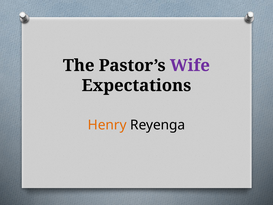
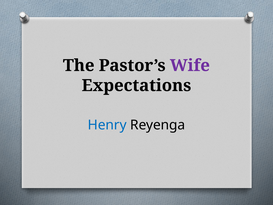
Henry colour: orange -> blue (107, 125)
